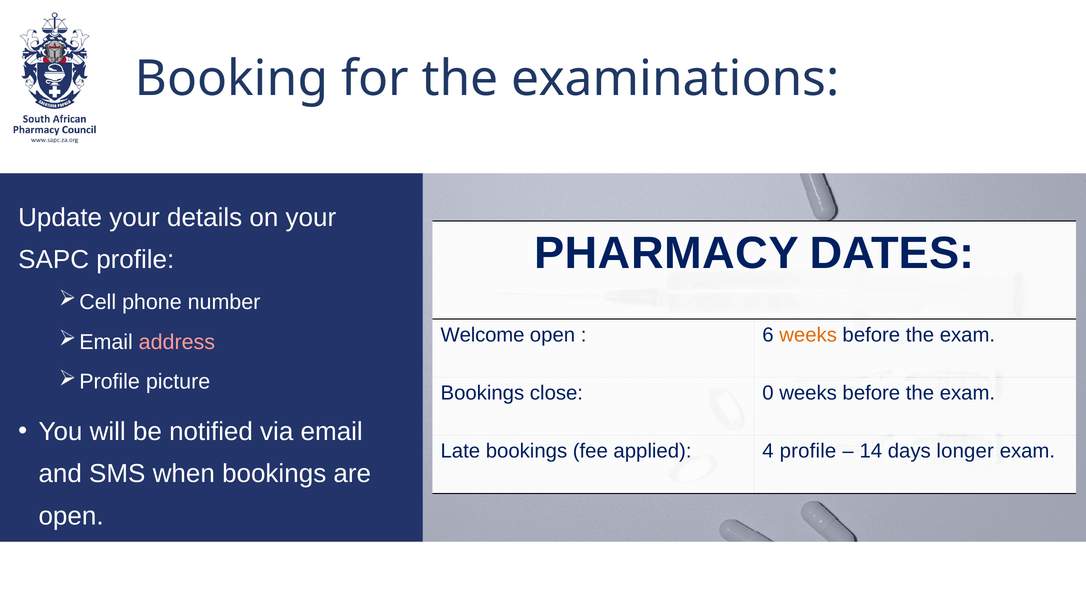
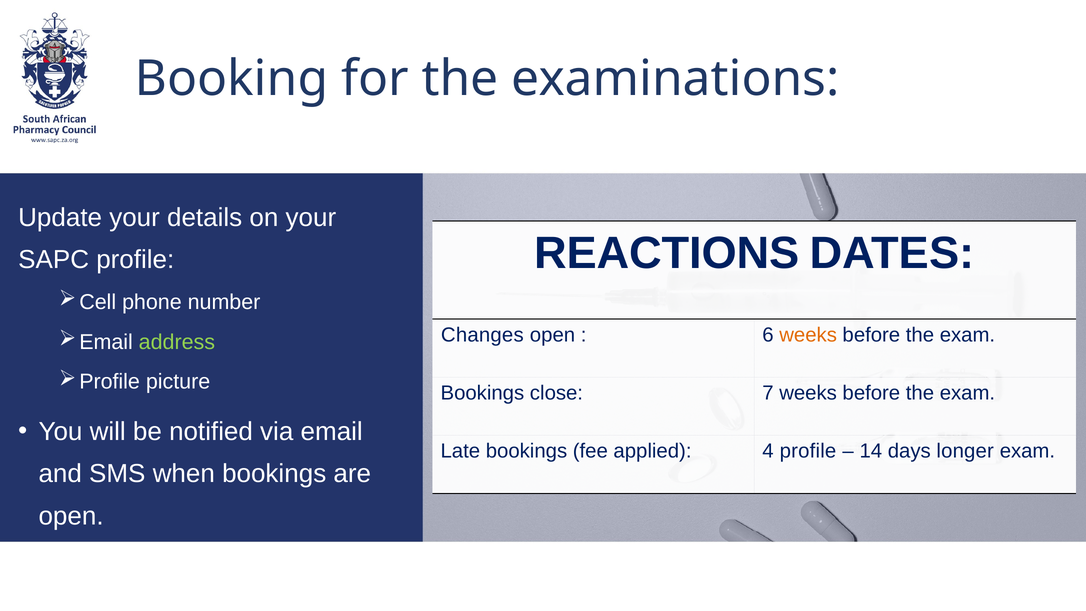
PHARMACY: PHARMACY -> REACTIONS (667, 253)
Welcome: Welcome -> Changes (482, 335)
address colour: pink -> light green (177, 342)
0: 0 -> 7 (768, 393)
